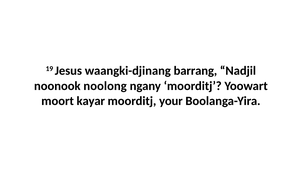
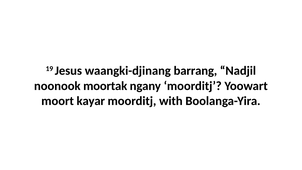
noolong: noolong -> moortak (105, 86)
your: your -> with (171, 101)
